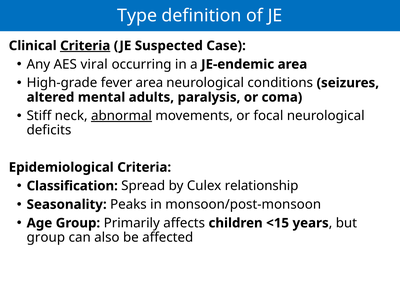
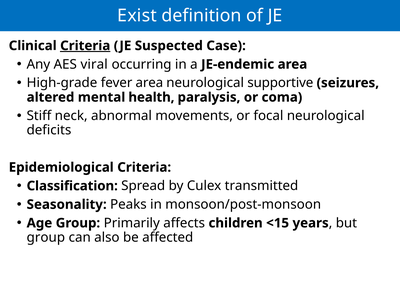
Type: Type -> Exist (137, 16)
conditions: conditions -> supportive (280, 83)
adults: adults -> health (151, 97)
abnormal underline: present -> none (121, 116)
relationship: relationship -> transmitted (261, 186)
